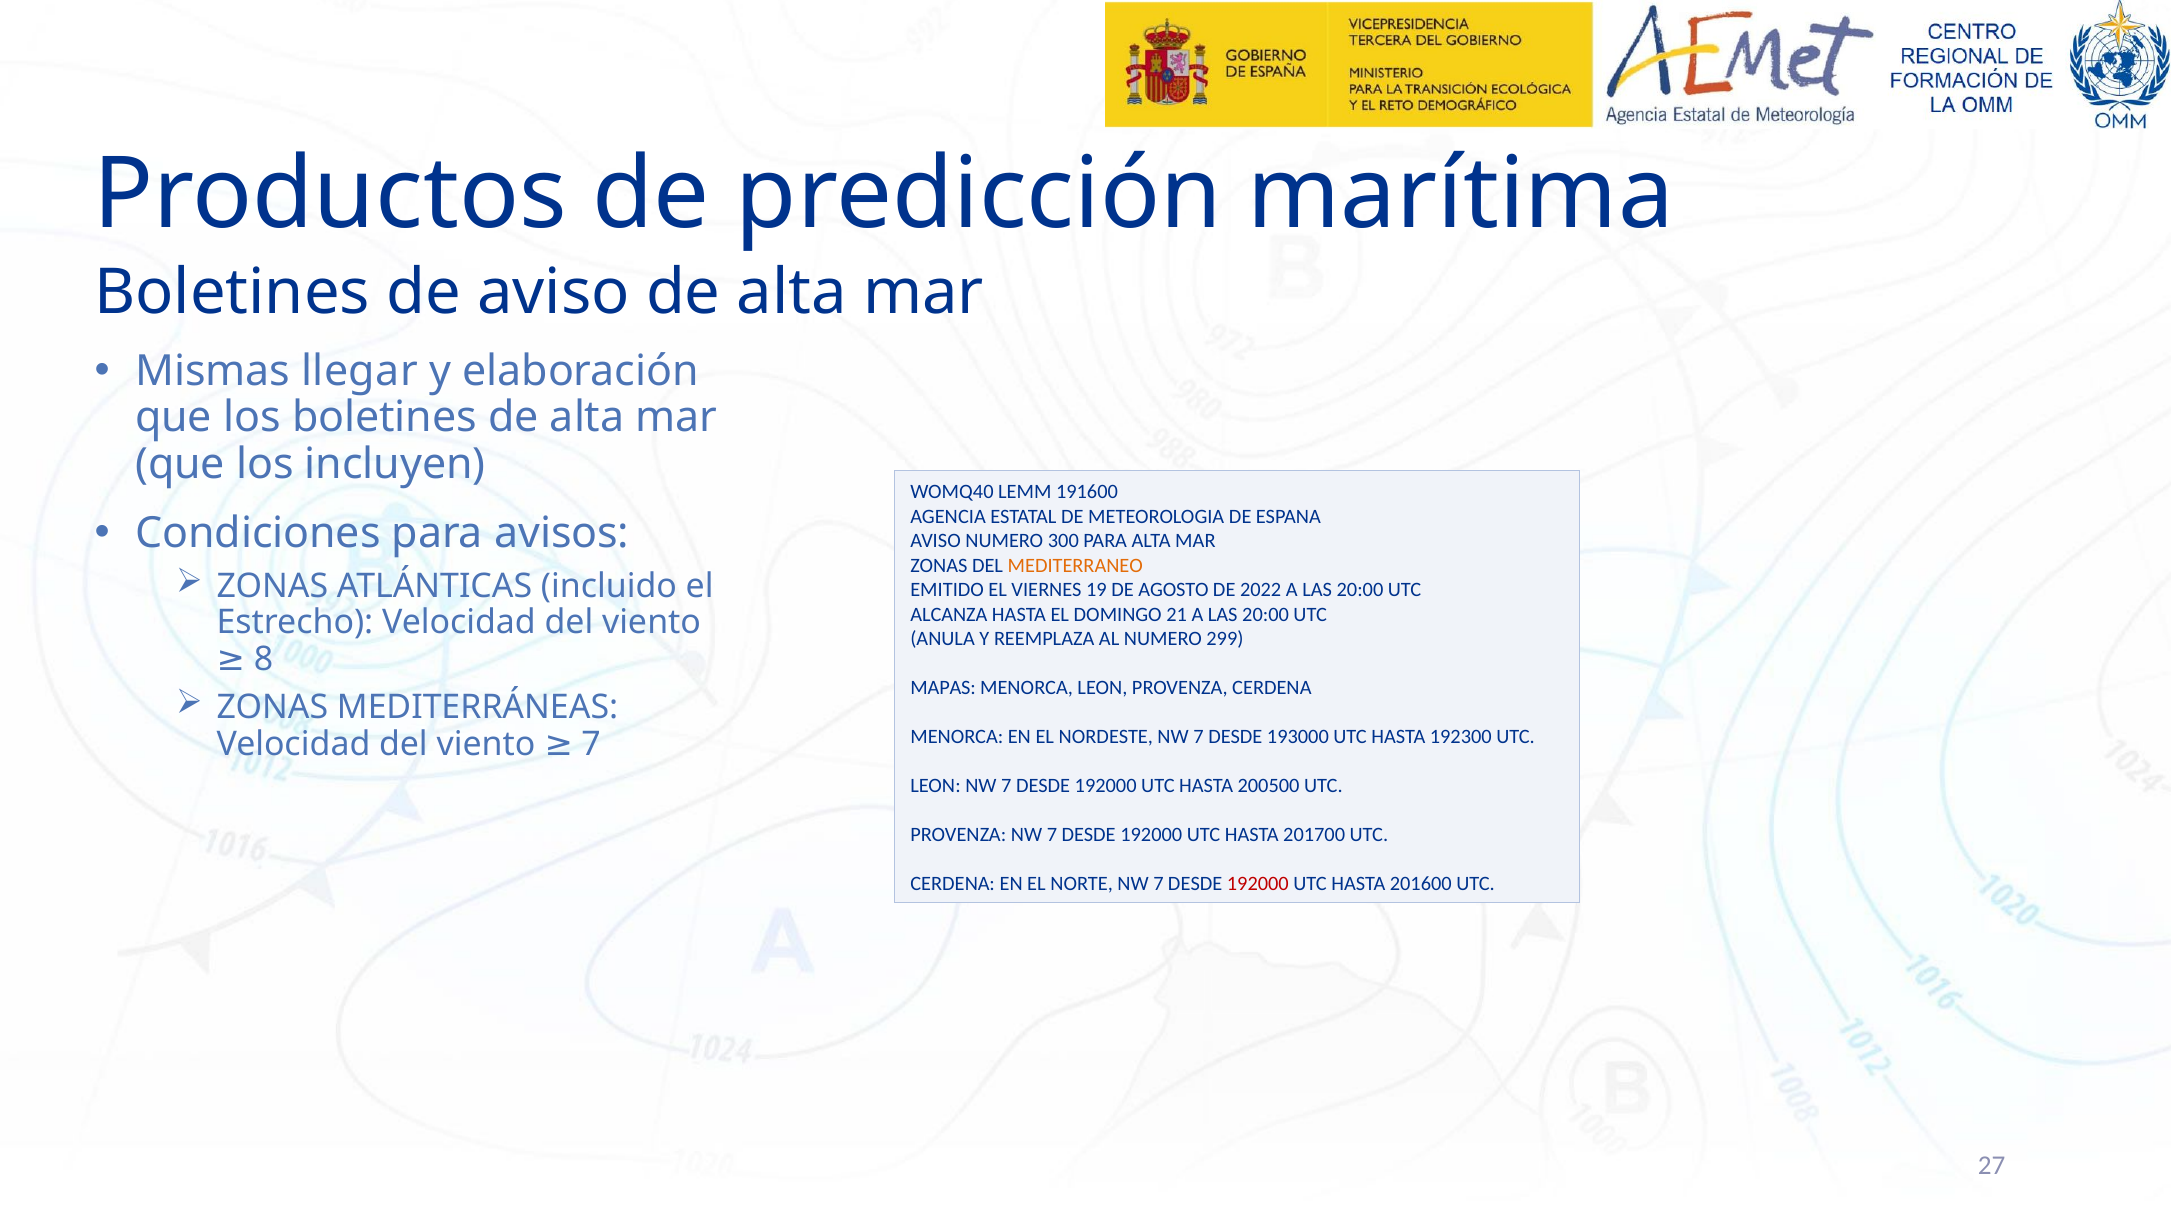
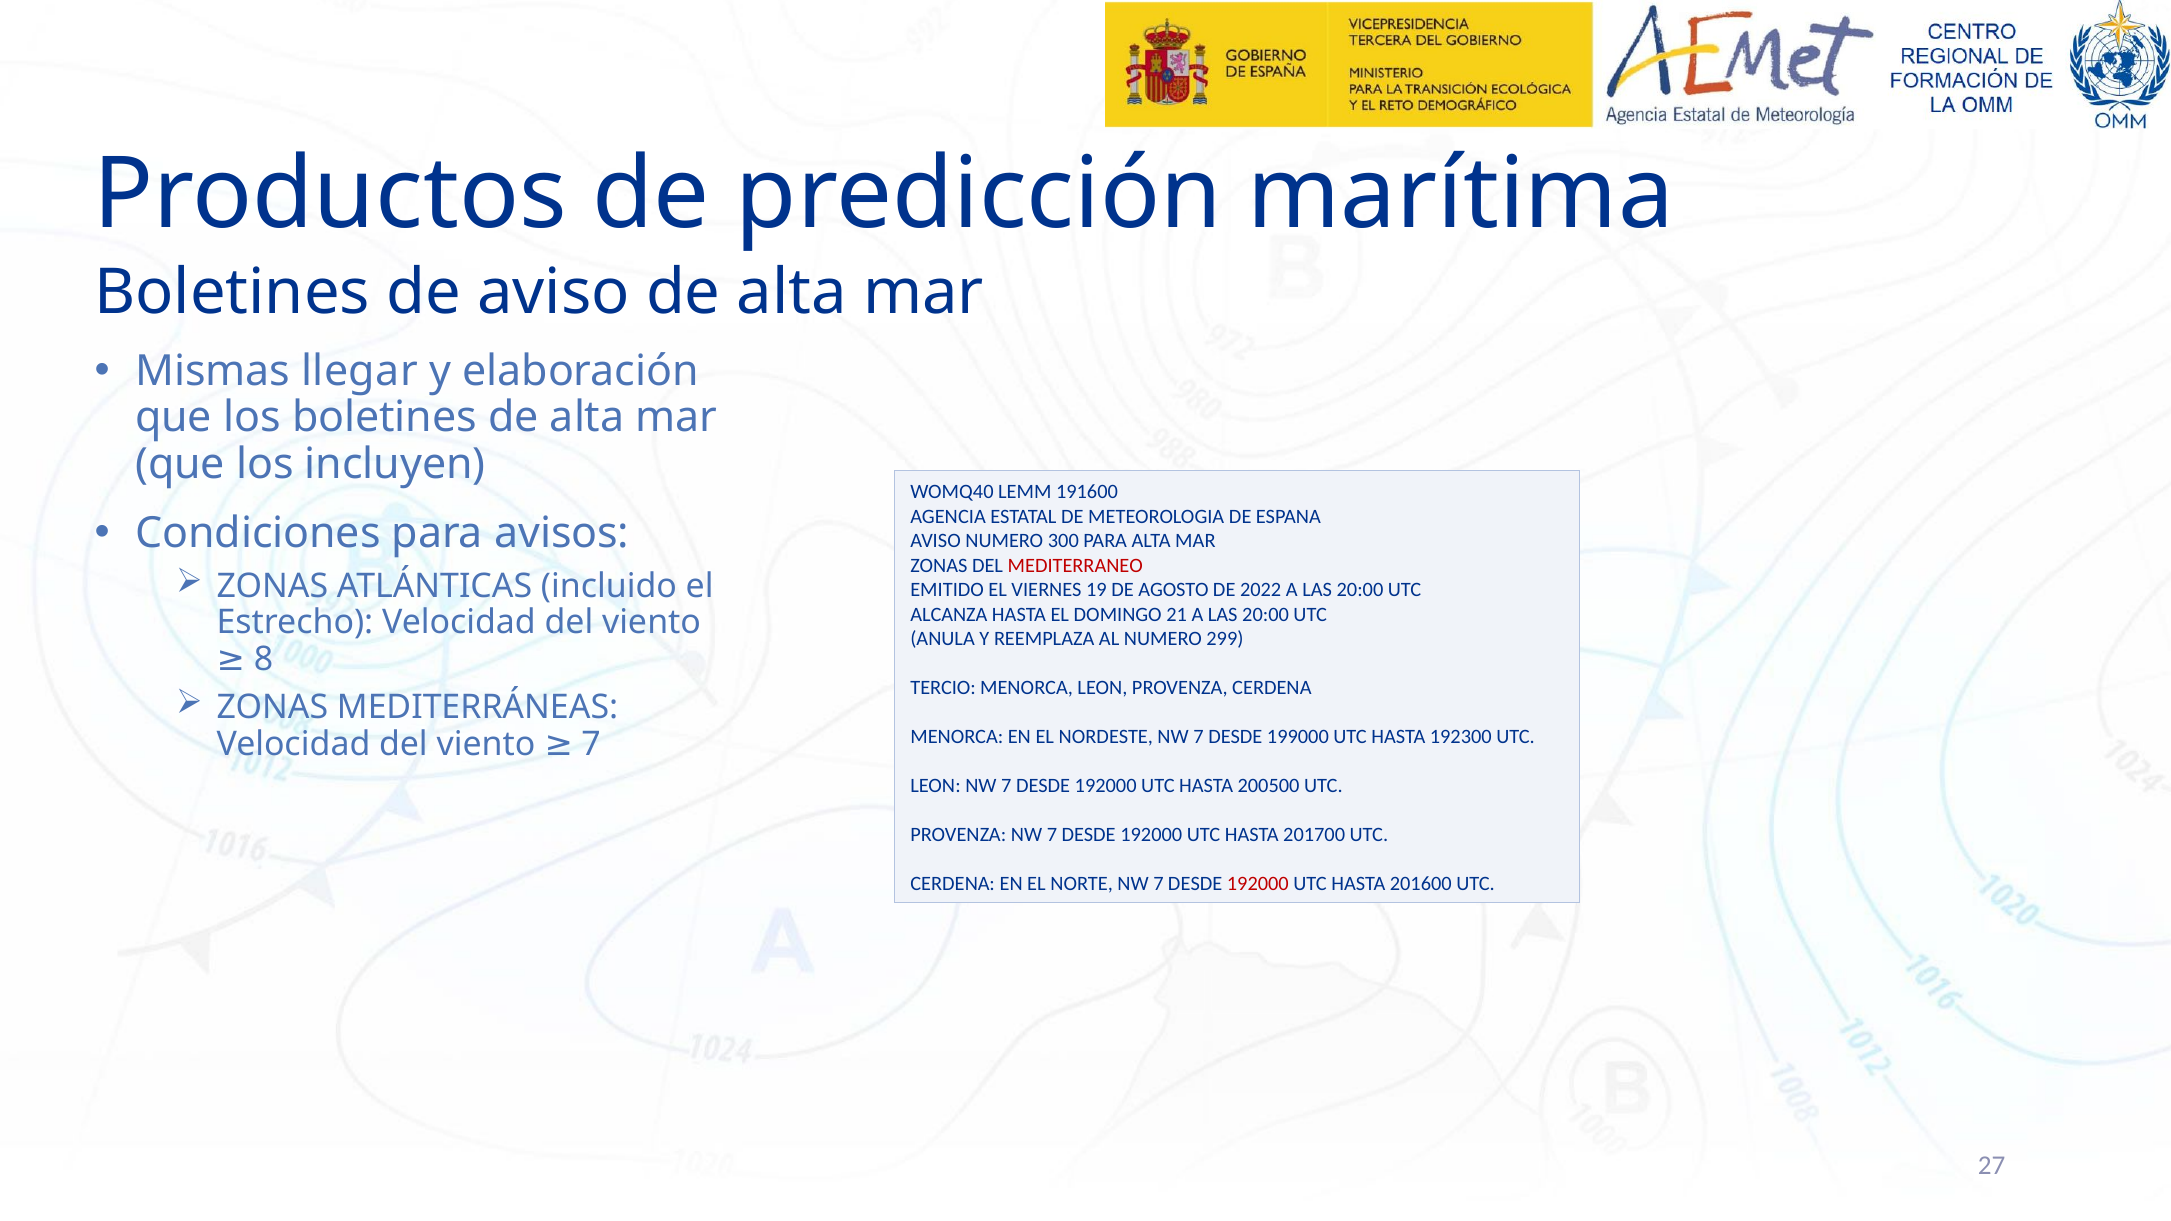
MEDITERRANEO colour: orange -> red (1075, 566)
MAPAS: MAPAS -> TERCIO (943, 688)
193000: 193000 -> 199000 (1298, 737)
